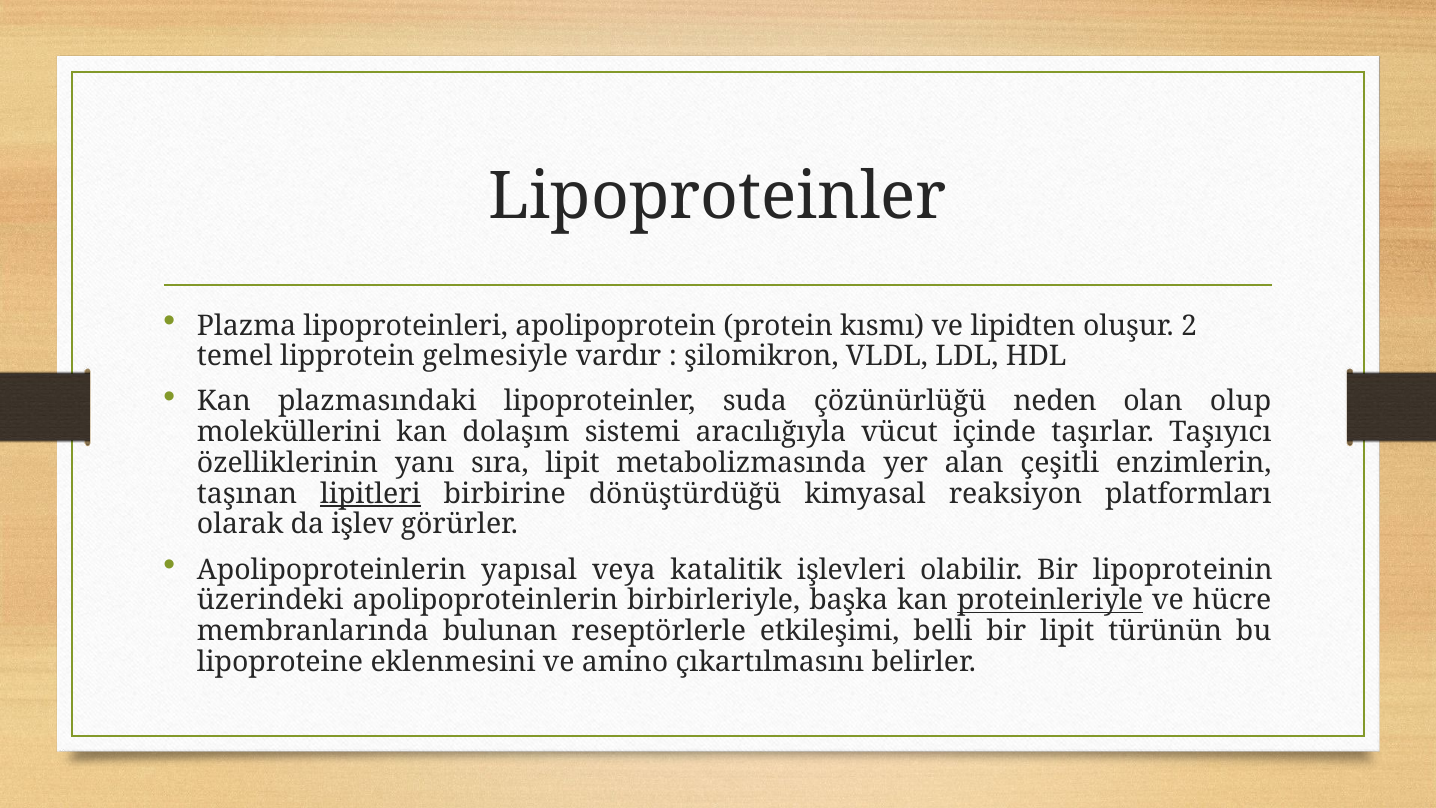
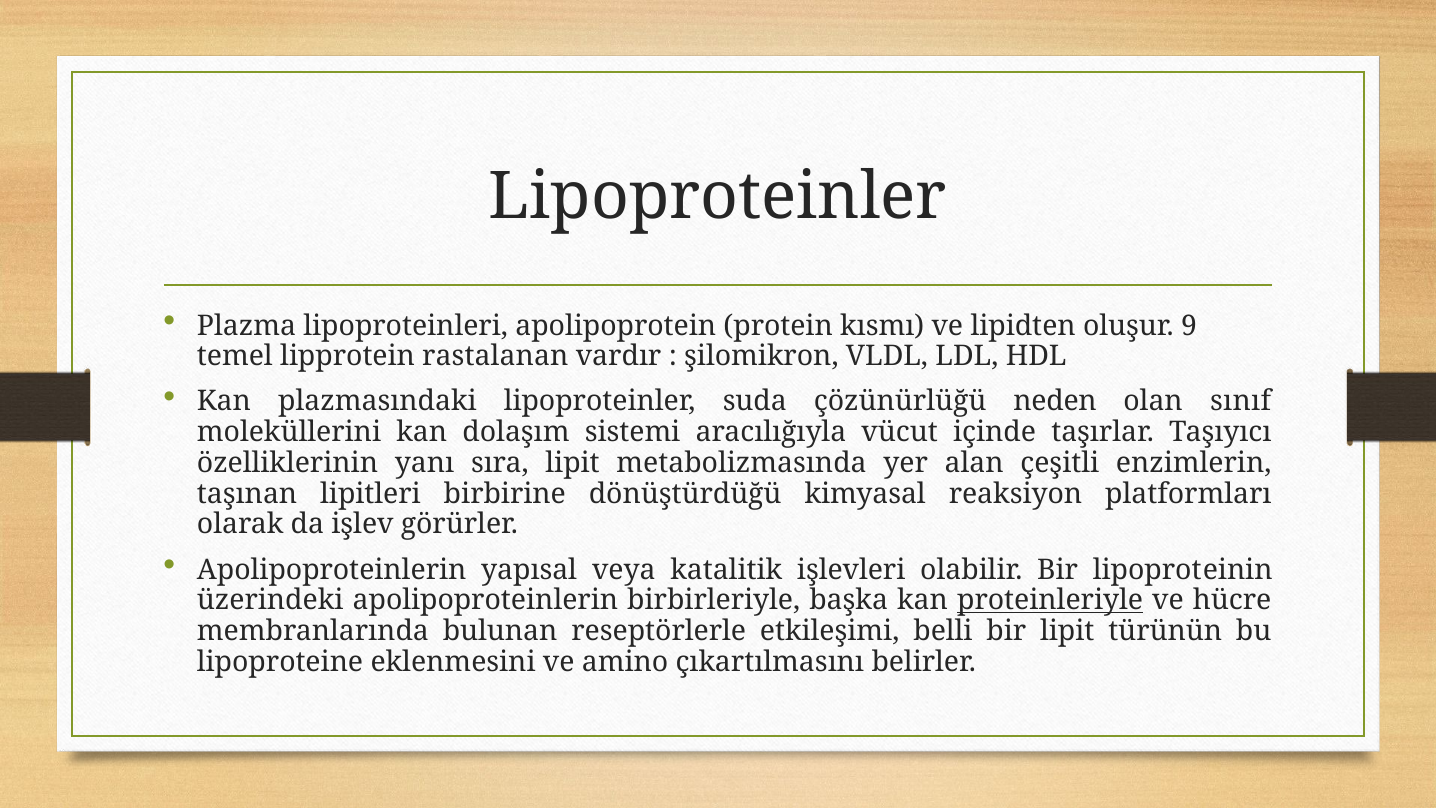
2: 2 -> 9 (1189, 326)
gelmesiyle: gelmesiyle -> rastalanan (495, 356)
olup: olup -> sınıf (1241, 401)
lipitleri underline: present -> none (371, 494)
